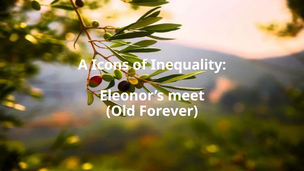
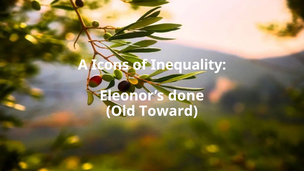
meet: meet -> done (186, 96)
Forever: Forever -> Toward (168, 111)
